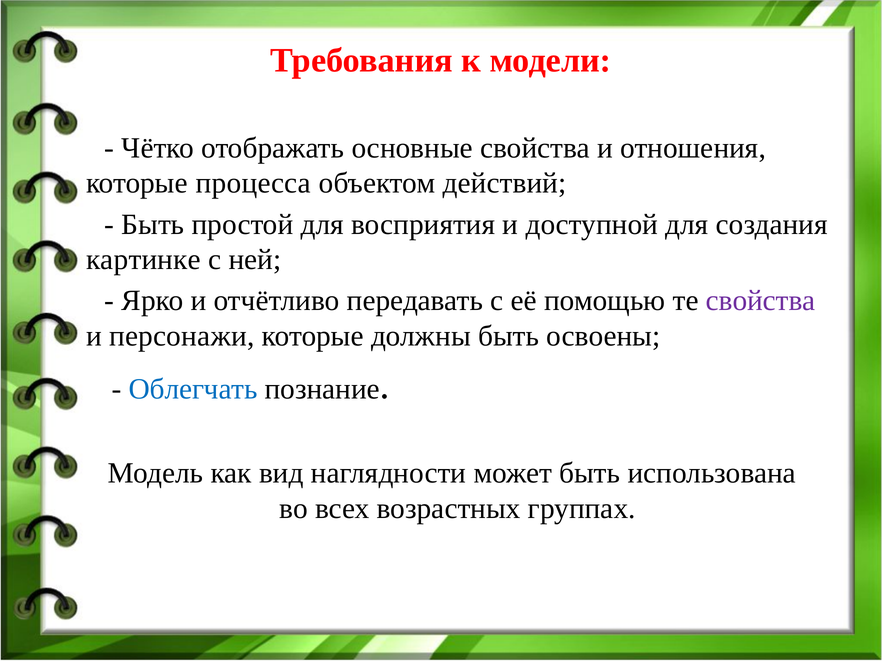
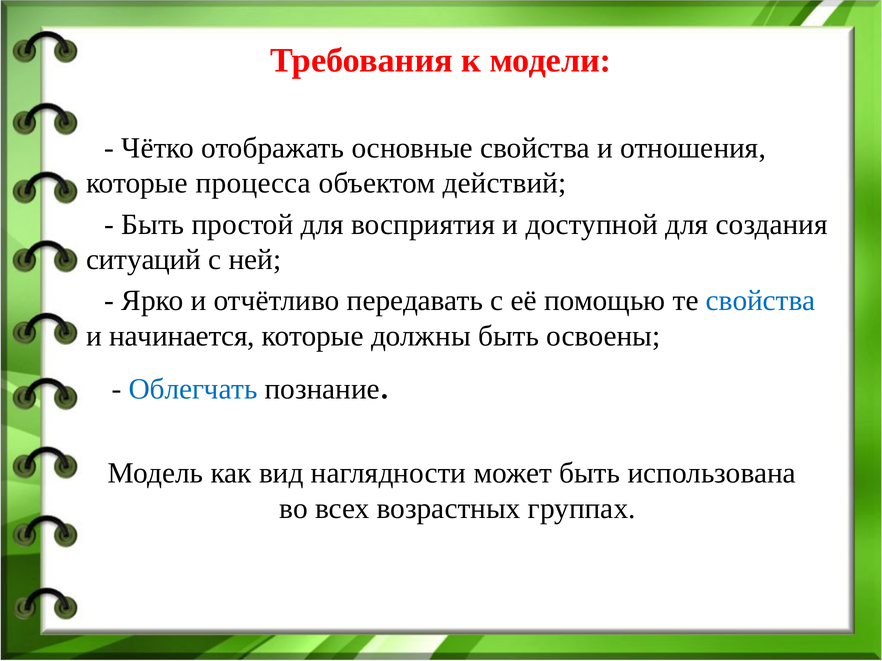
картинке: картинке -> ситуаций (144, 260)
свойства colour: purple -> blue (761, 301)
персонажи: персонажи -> начинается (182, 336)
